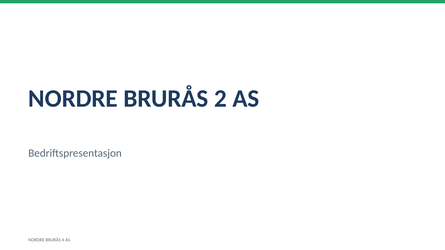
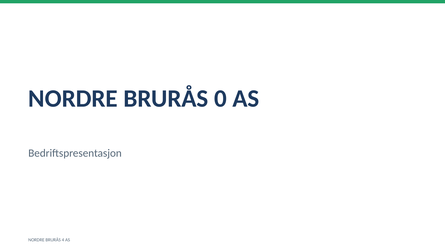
2: 2 -> 0 (220, 99)
